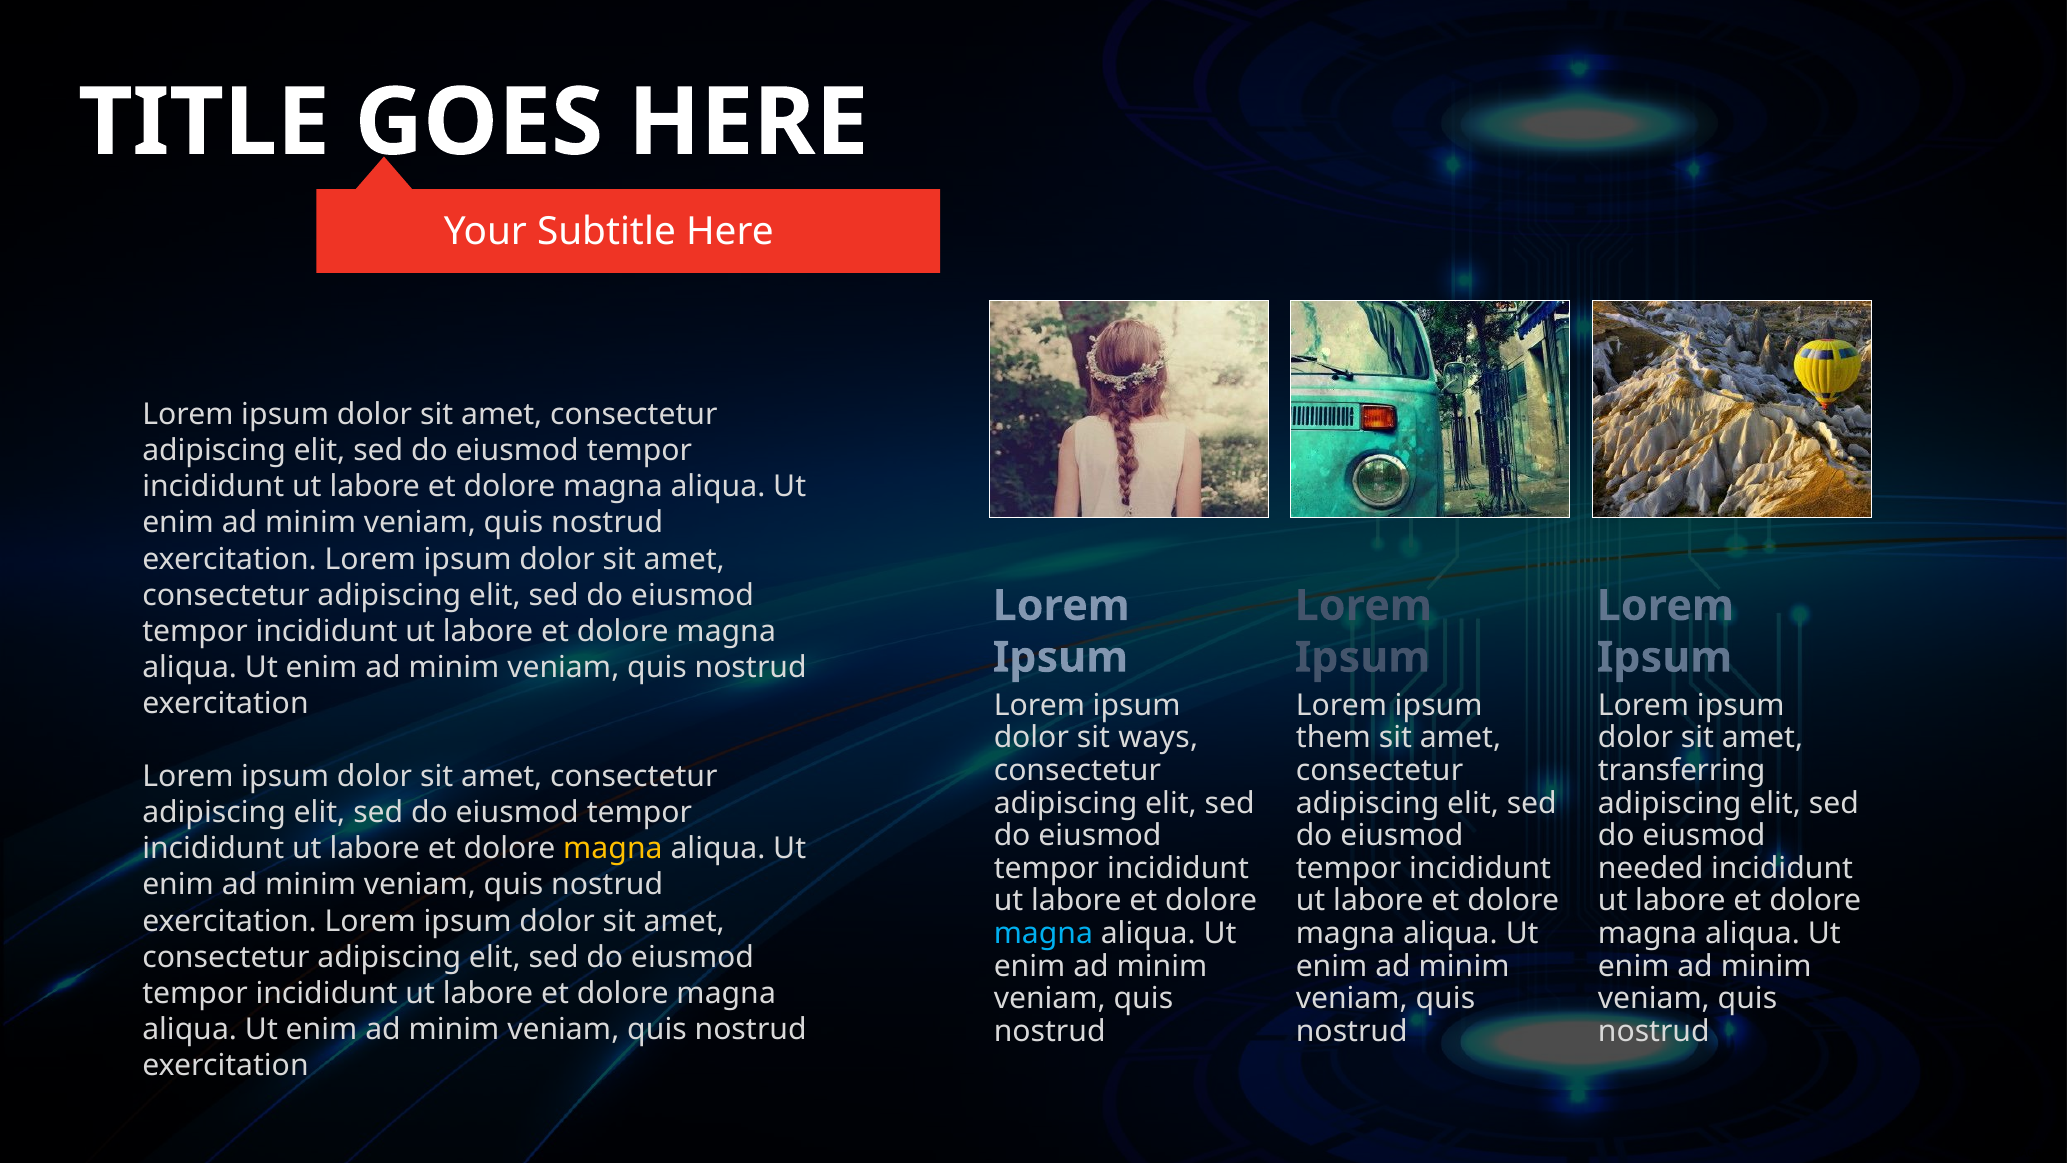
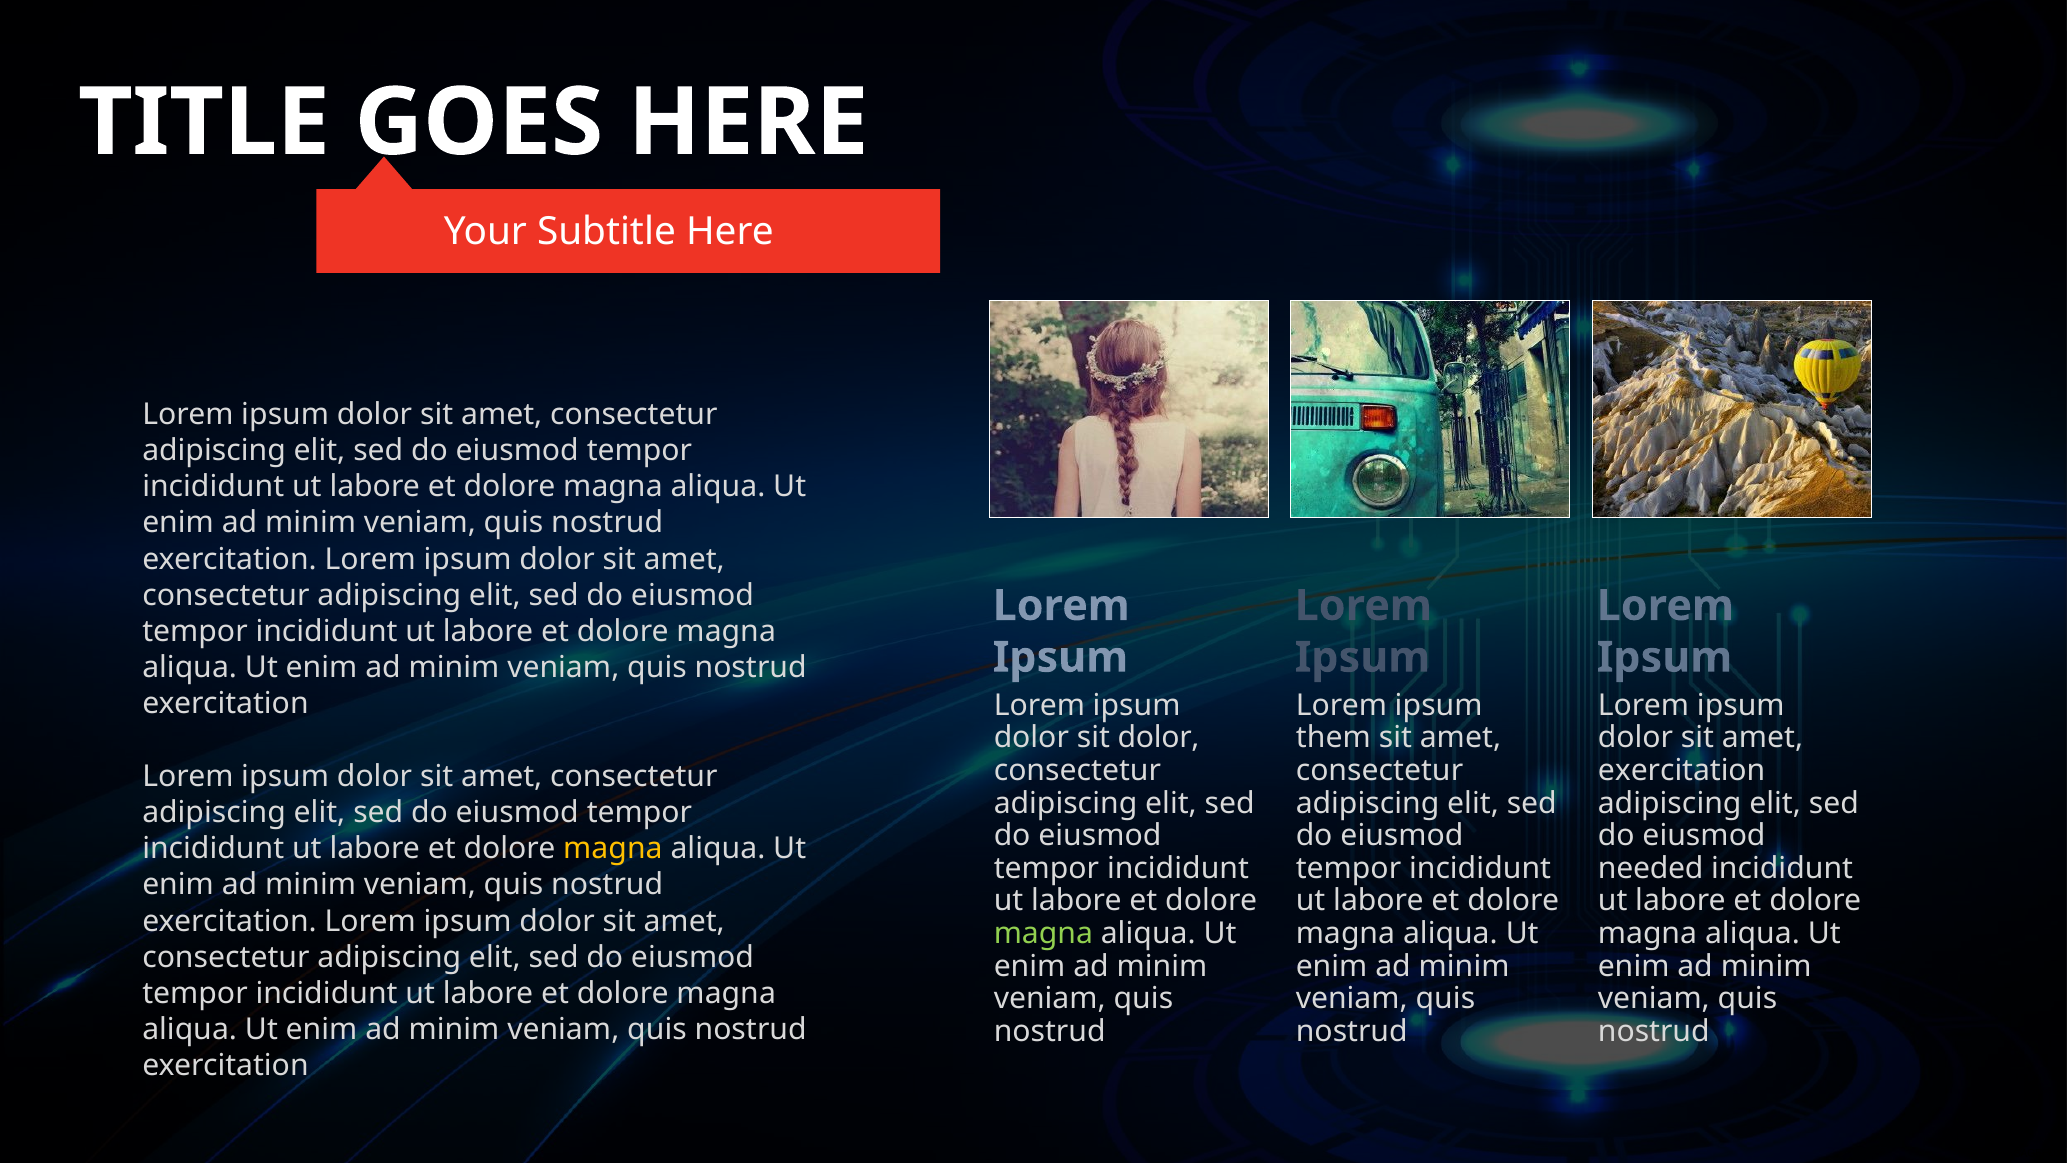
sit ways: ways -> dolor (1159, 738)
transferring: transferring -> exercitation (1682, 770)
magna colour: light blue -> light green (1043, 933)
